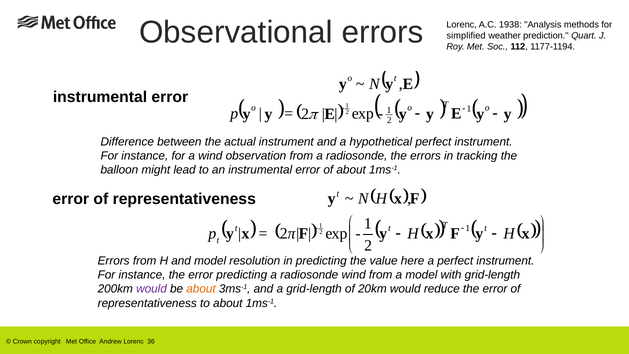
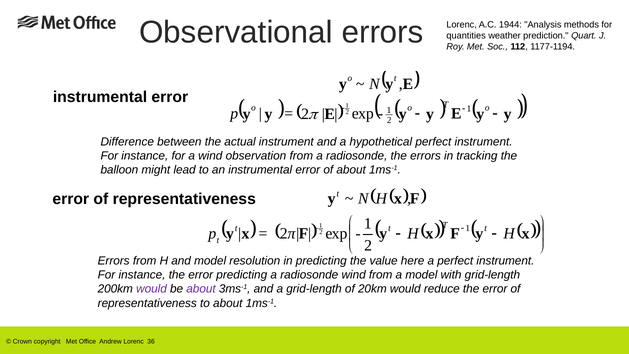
1938: 1938 -> 1944 (510, 25)
simplified: simplified -> quantities (466, 36)
about colour: orange -> purple (201, 289)
